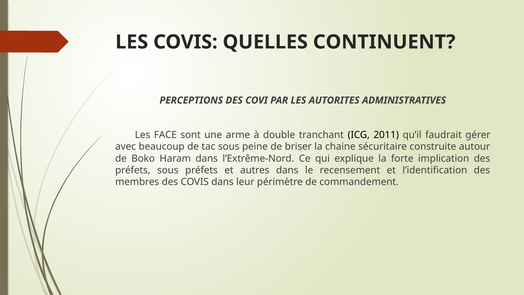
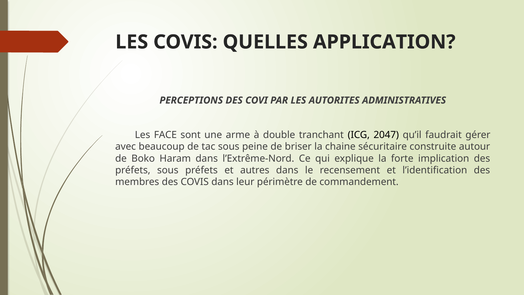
CONTINUENT: CONTINUENT -> APPLICATION (384, 42)
2011: 2011 -> 2047 (386, 135)
